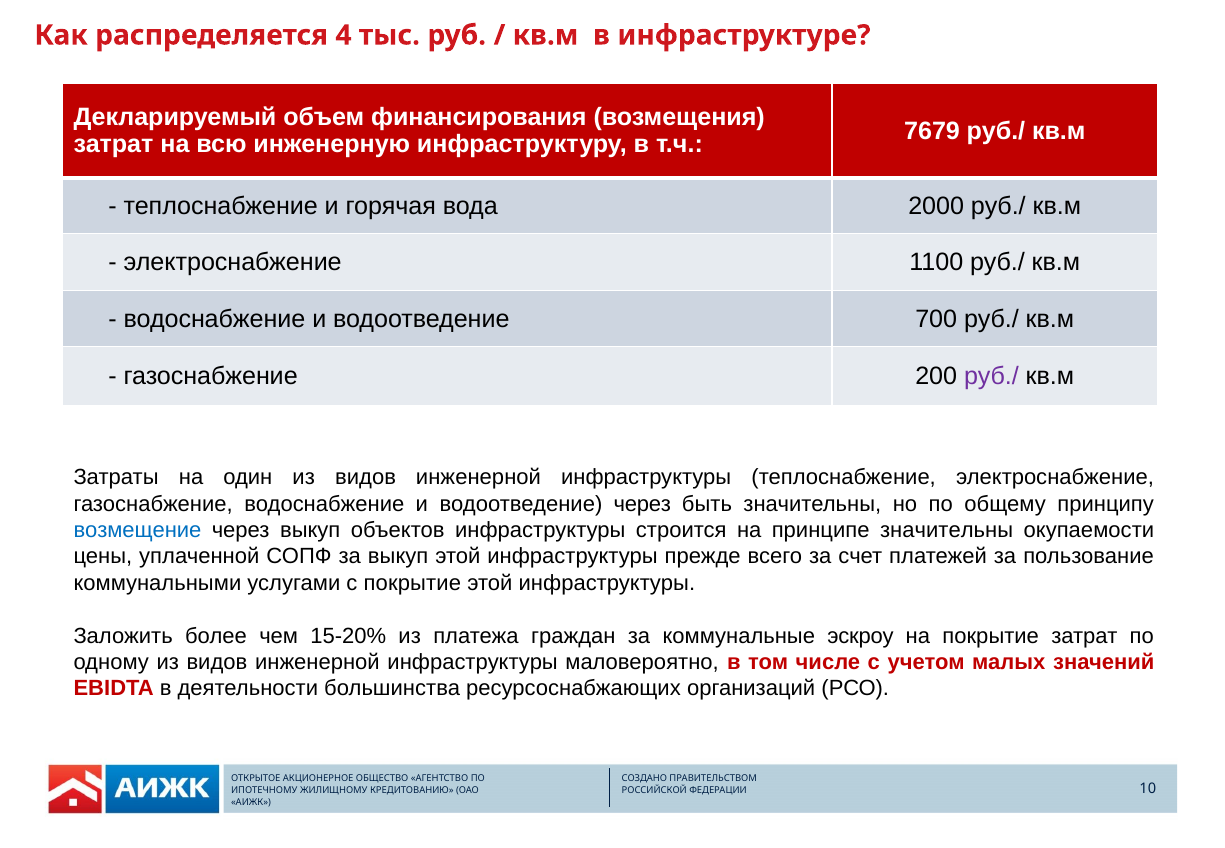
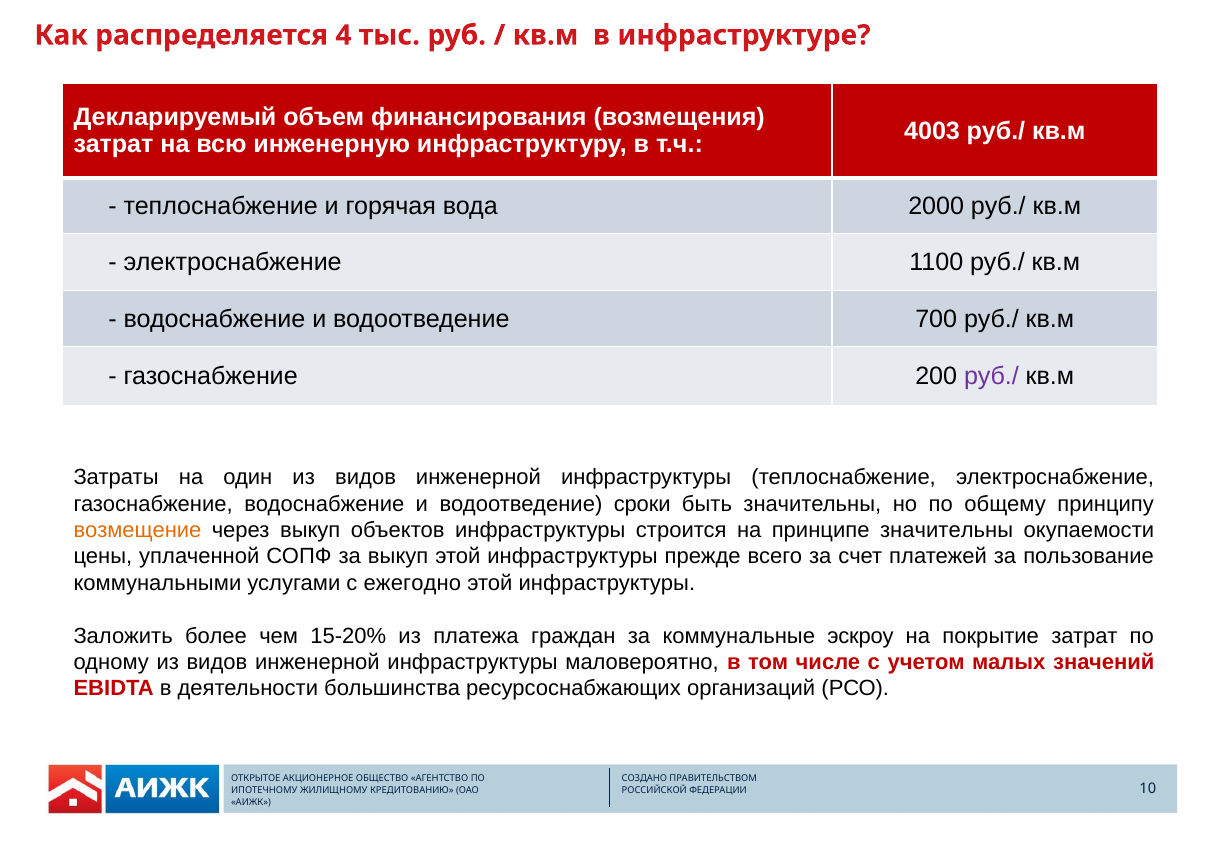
7679: 7679 -> 4003 (932, 131)
водоотведение через: через -> сроки (642, 504)
возмещение colour: blue -> orange (137, 530)
с покрытие: покрытие -> ежегодно (412, 583)
